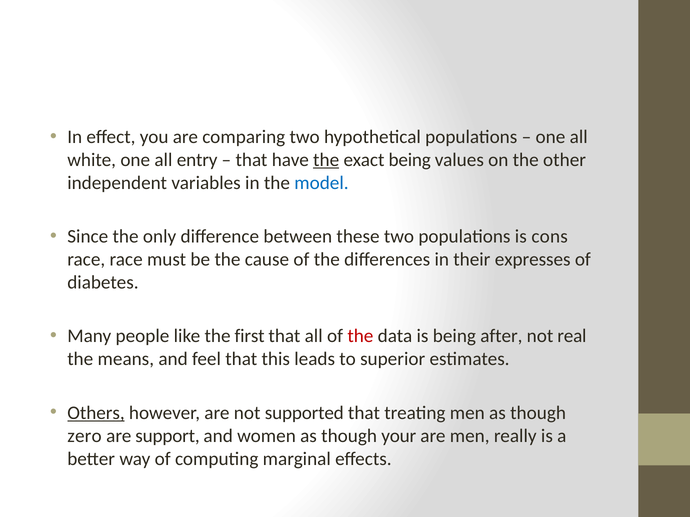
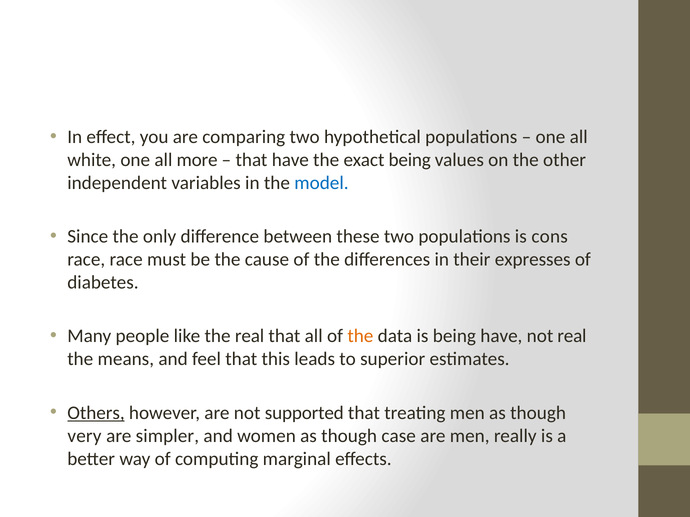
entry: entry -> more (197, 160)
the underline: present -> none (326, 160)
the first: first -> real (250, 336)
the colour: red -> orange (360, 336)
being after: after -> have (501, 336)
zero: zero -> very (84, 436)
support: support -> simpler (167, 436)
your: your -> case (399, 436)
